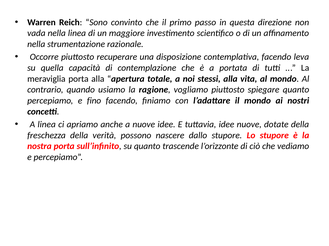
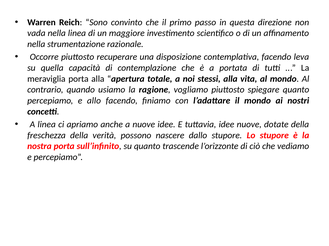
fino: fino -> allo (94, 101)
